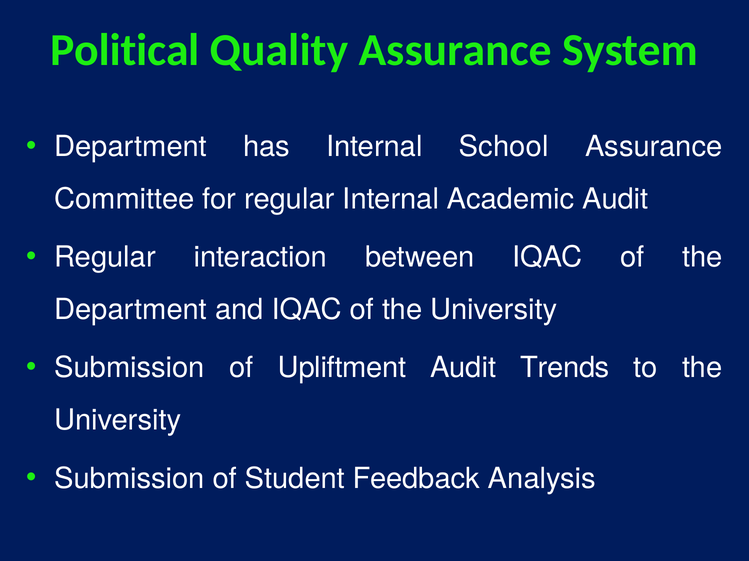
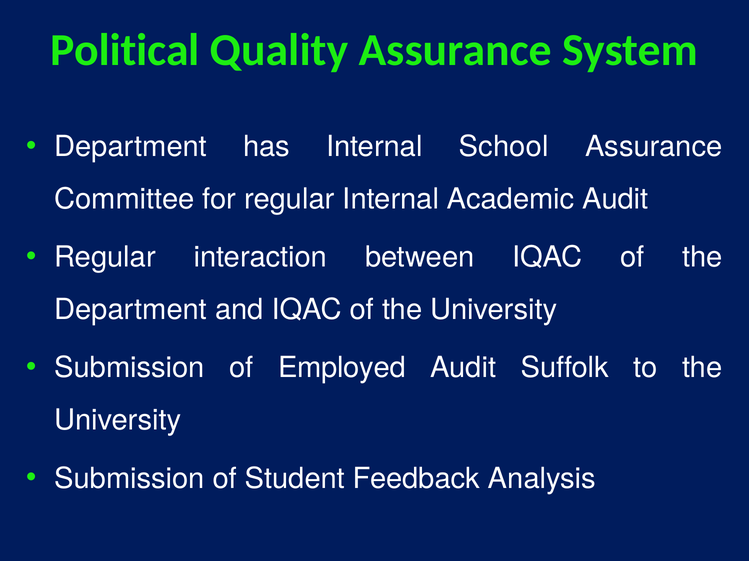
Upliftment: Upliftment -> Employed (342, 368)
Trends: Trends -> Suffolk (565, 368)
